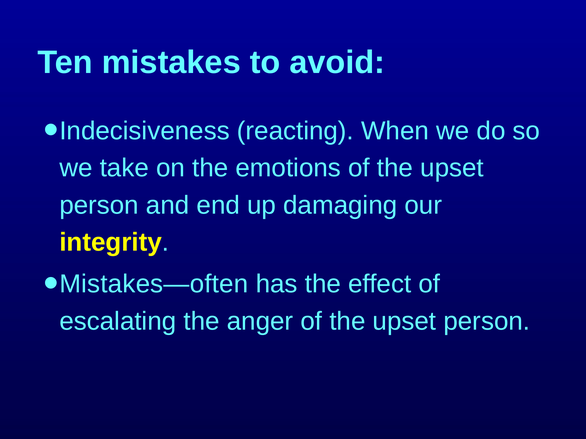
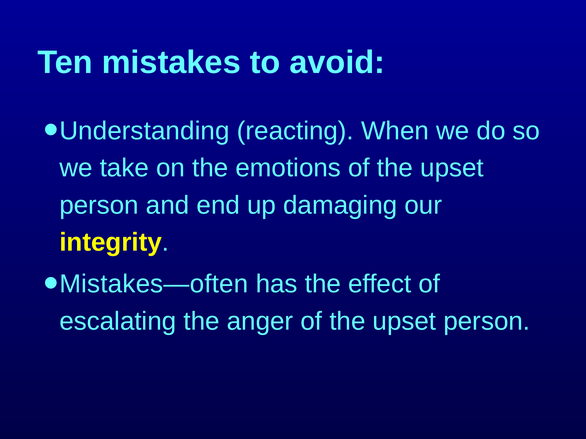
Indecisiveness: Indecisiveness -> Understanding (144, 131)
